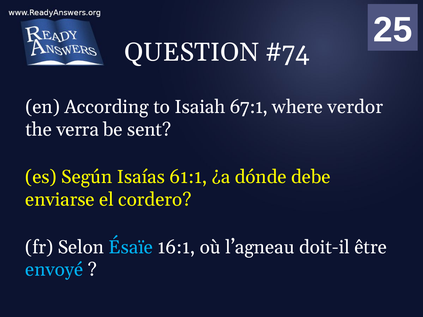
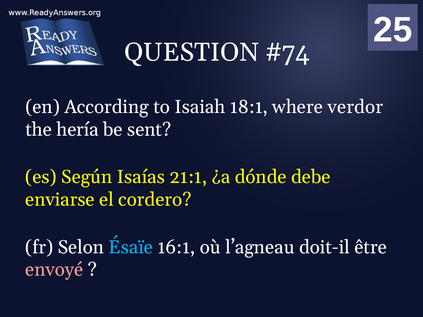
67:1: 67:1 -> 18:1 (249, 107)
verra: verra -> hería (78, 130)
61:1: 61:1 -> 21:1 (188, 177)
envoyé colour: light blue -> pink (54, 270)
